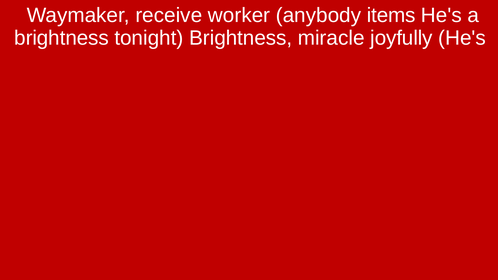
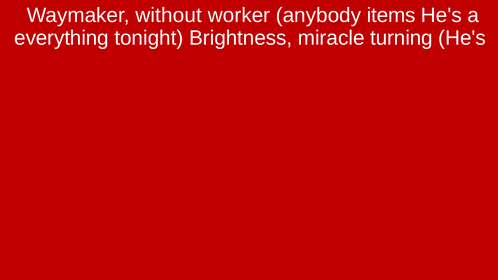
receive: receive -> without (169, 15)
brightness: brightness -> everything (62, 38)
joyfully: joyfully -> turning (401, 38)
